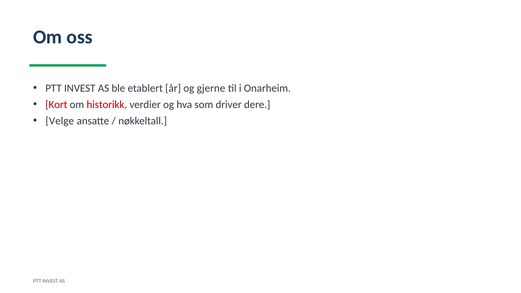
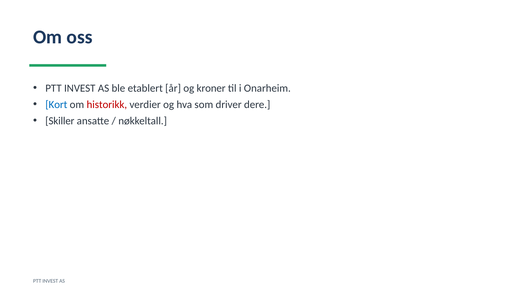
gjerne: gjerne -> kroner (211, 88)
Kort colour: red -> blue (56, 105)
Velge: Velge -> Skiller (60, 121)
